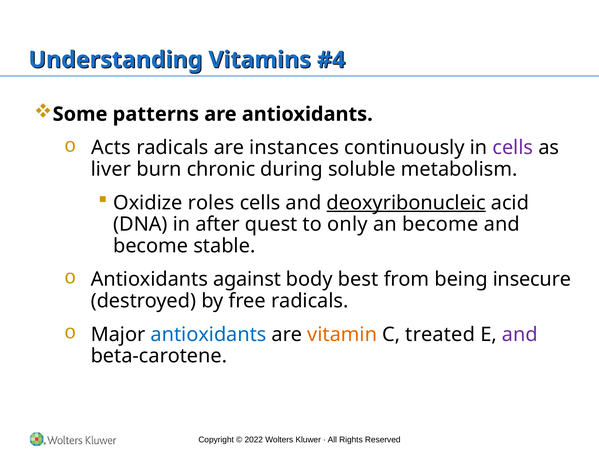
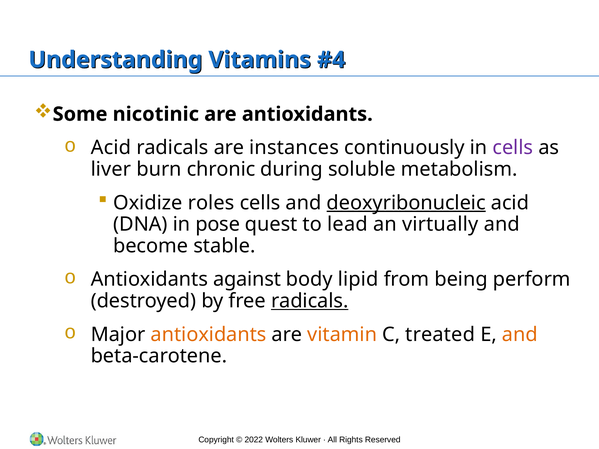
patterns: patterns -> nicotinic (156, 114)
Acts: Acts -> Acid (111, 148)
after: after -> pose (218, 224)
only: only -> lead (348, 224)
an become: become -> virtually (440, 224)
best: best -> lipid (358, 280)
insecure: insecure -> perform (532, 280)
radicals underline: none -> present (310, 301)
antioxidants colour: blue -> orange (209, 335)
and colour: purple -> orange (520, 335)
